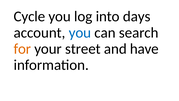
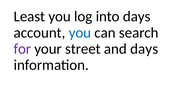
Cycle: Cycle -> Least (29, 16)
for colour: orange -> purple (22, 49)
and have: have -> days (144, 49)
